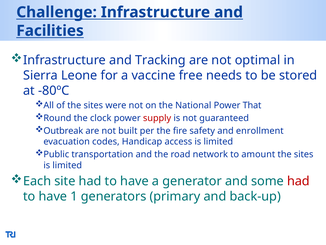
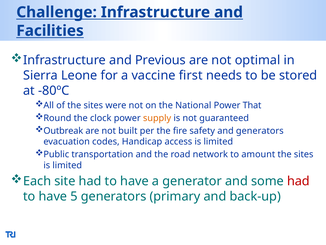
Tracking: Tracking -> Previous (160, 60)
free: free -> first (191, 75)
supply colour: red -> orange (157, 118)
and enrollment: enrollment -> generators (260, 131)
1: 1 -> 5 (74, 196)
